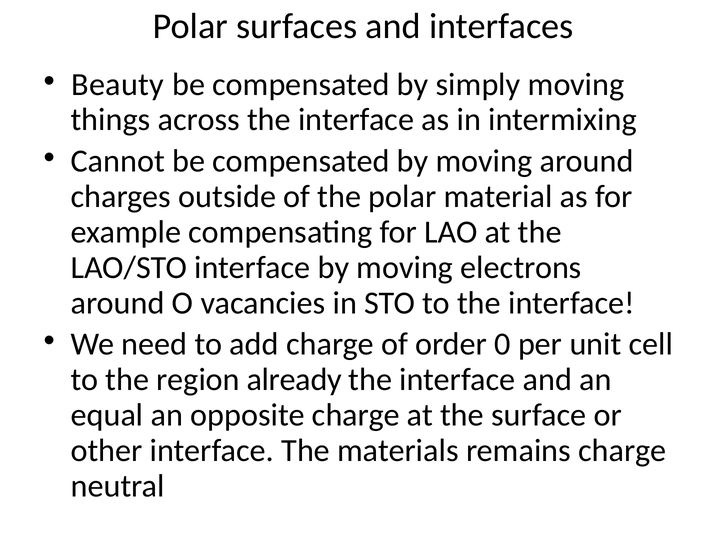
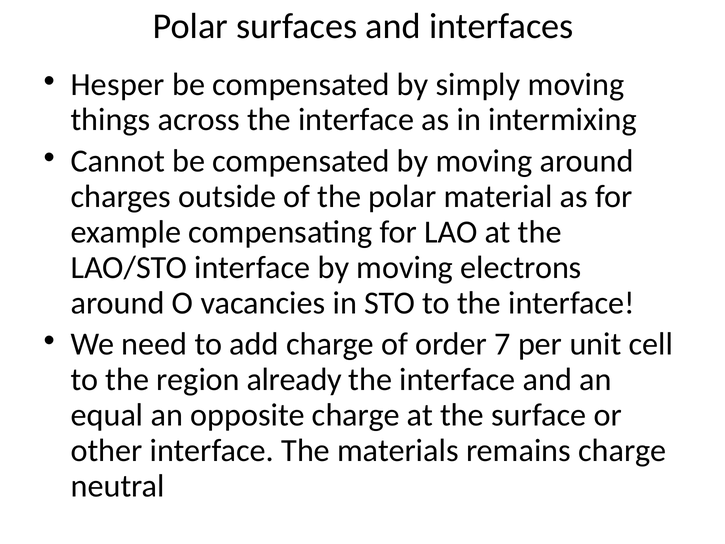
Beauty: Beauty -> Hesper (118, 84)
0: 0 -> 7 (503, 344)
